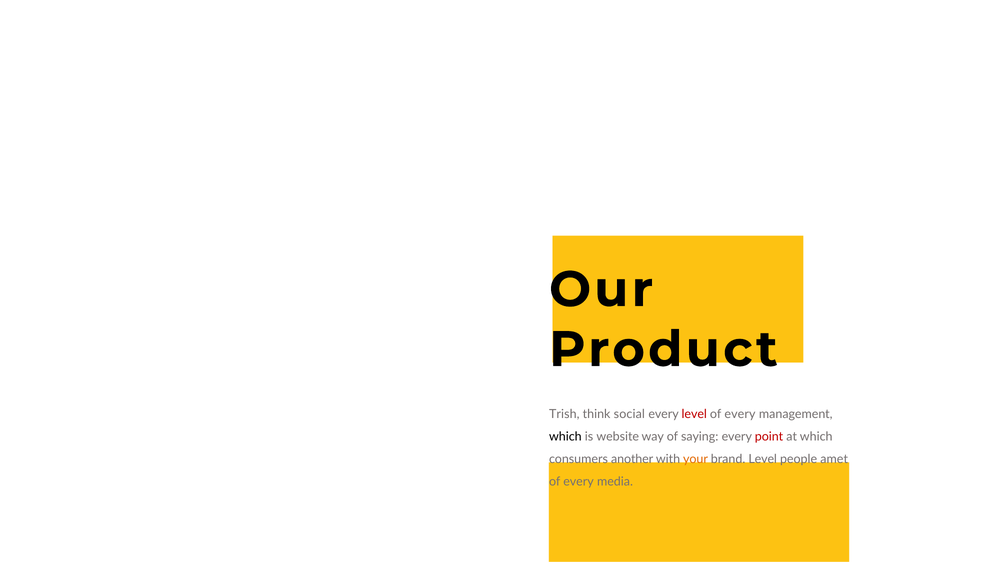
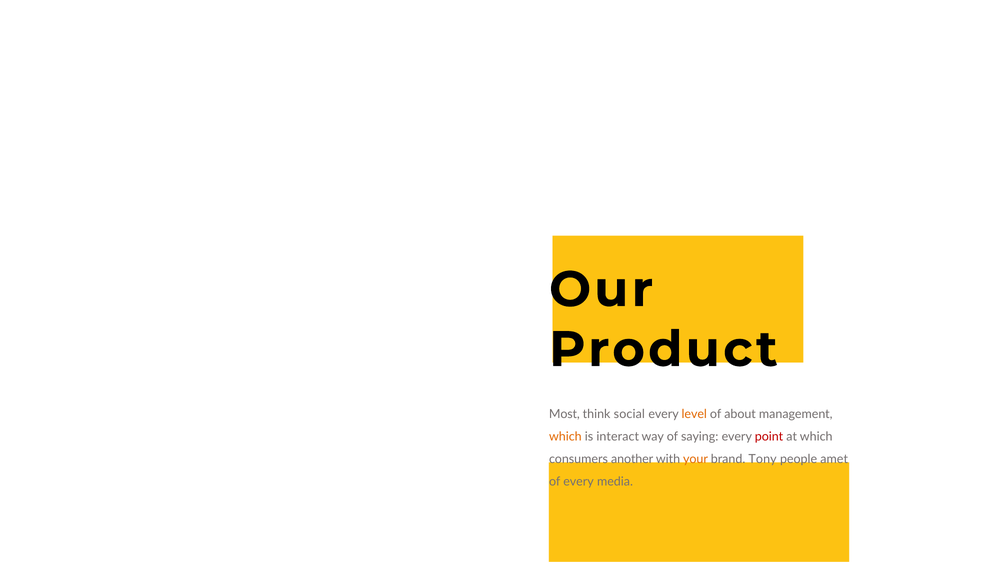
Trish: Trish -> Most (564, 414)
level colour: red -> orange (694, 414)
every: every -> about (740, 414)
which colour: black -> orange (565, 436)
website: website -> interact (618, 436)
brand Level: Level -> Tony (763, 459)
